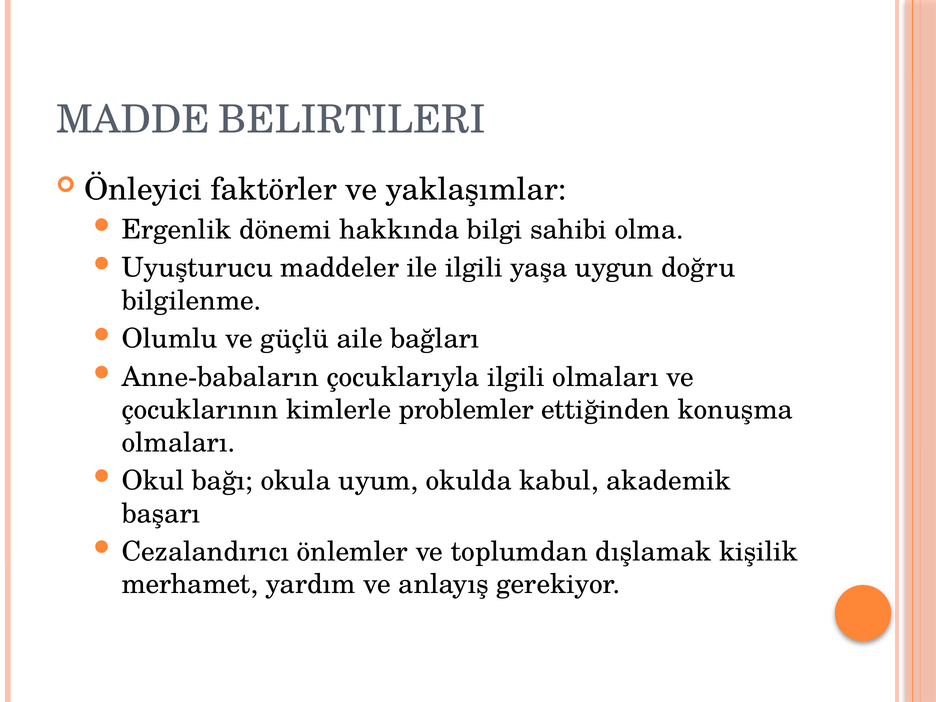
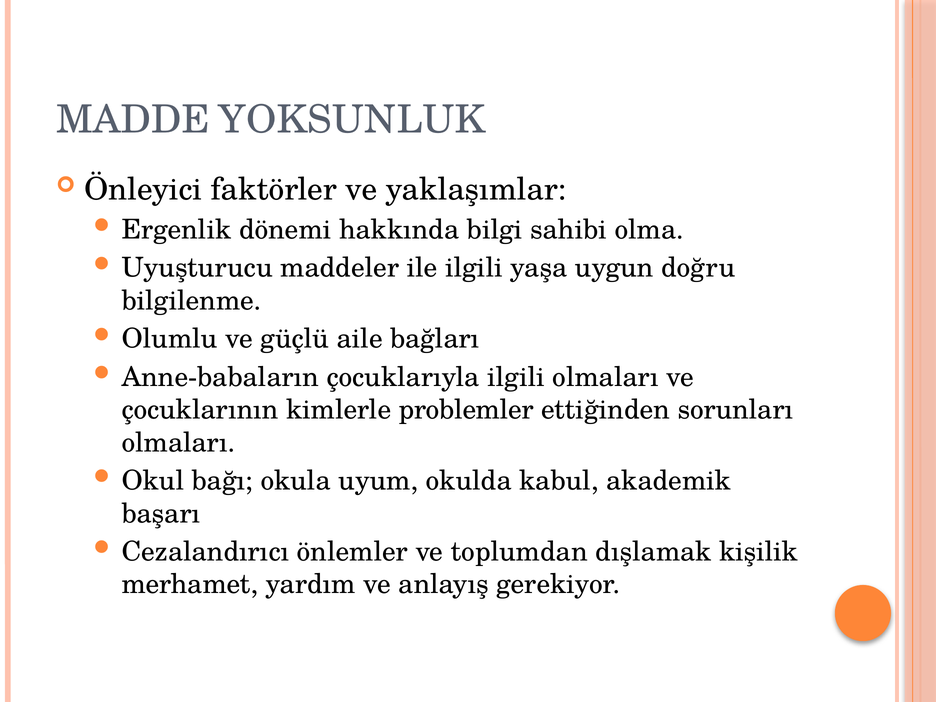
BELIRTILERI: BELIRTILERI -> YOKSUNLUK (352, 120)
konuşma: konuşma -> sorunları (735, 410)
